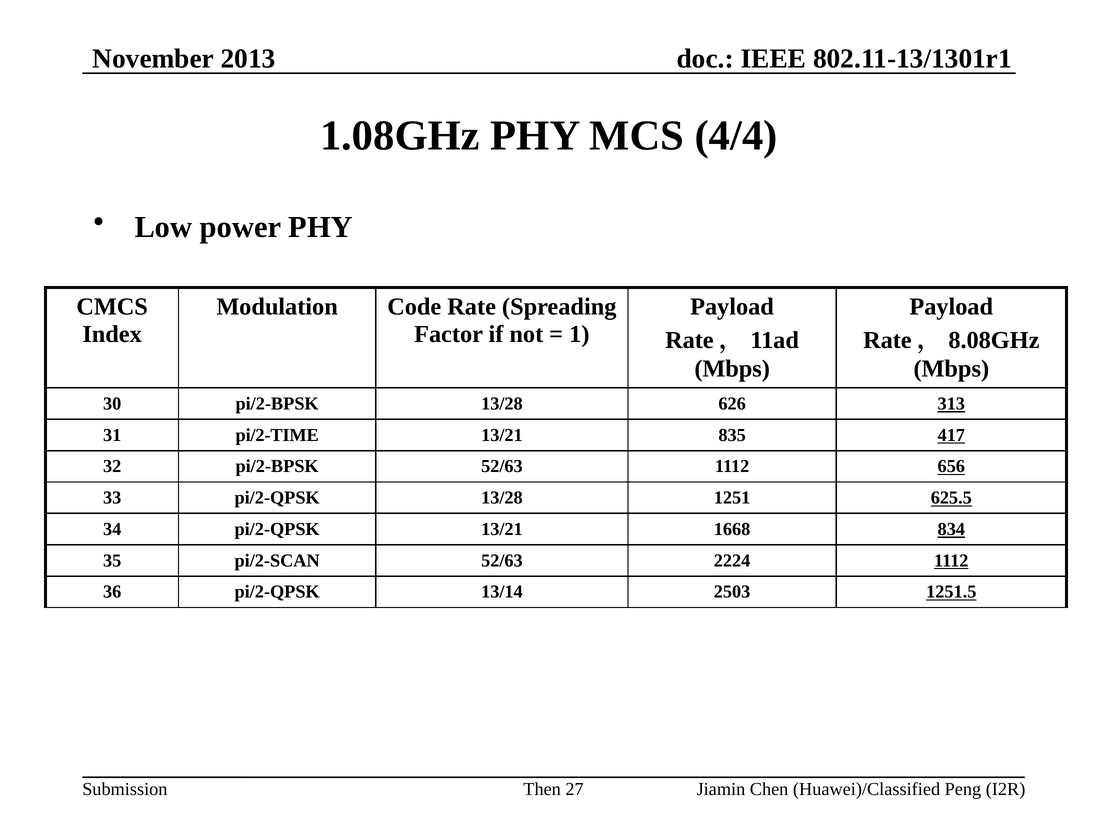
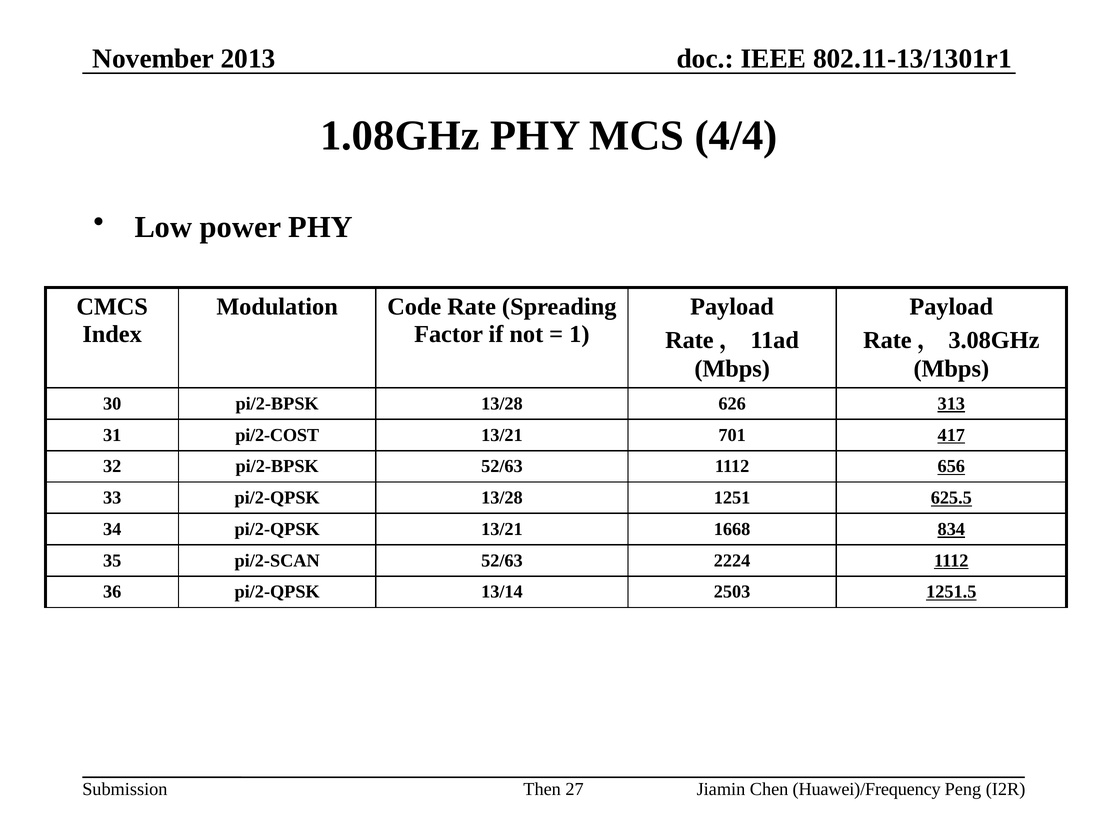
8.08GHz: 8.08GHz -> 3.08GHz (994, 340)
pi/2-TIME: pi/2-TIME -> pi/2-COST (277, 435)
835: 835 -> 701 (732, 435)
Huawei)/Classified: Huawei)/Classified -> Huawei)/Frequency (867, 790)
